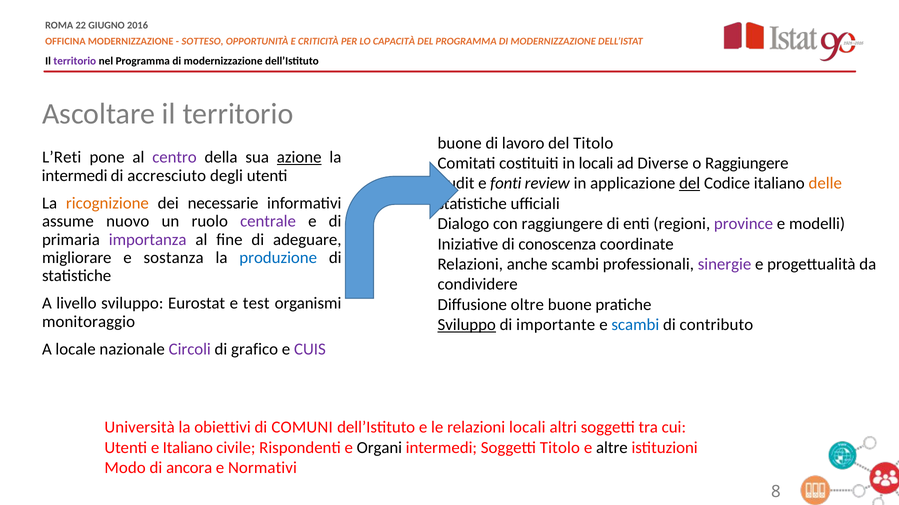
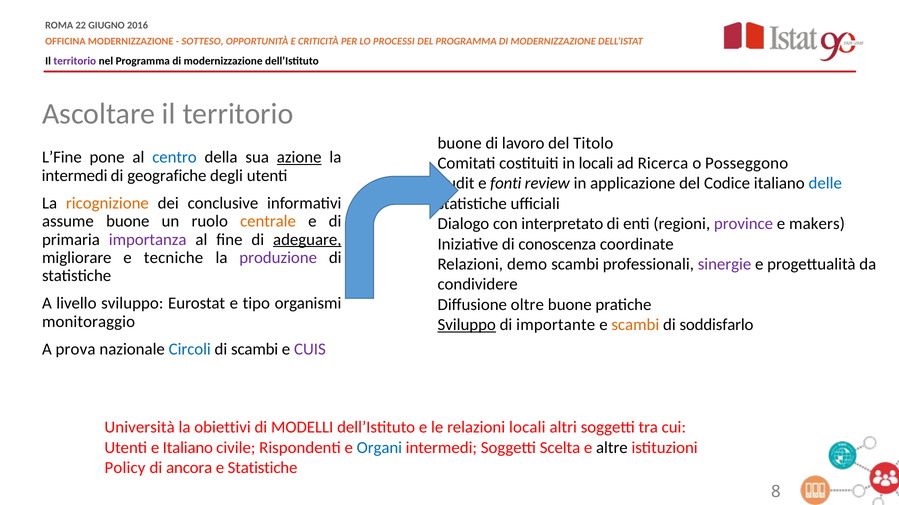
CAPACITÀ: CAPACITÀ -> PROCESSI (394, 41)
L’Reti: L’Reti -> L’Fine (62, 158)
centro colour: purple -> blue (174, 158)
Diverse: Diverse -> Ricerca (663, 163)
o Raggiungere: Raggiungere -> Posseggono (747, 163)
accresciuto: accresciuto -> geografiche (167, 176)
del underline: present -> none (690, 184)
delle colour: orange -> blue (825, 184)
necessarie: necessarie -> conclusive (223, 203)
assume nuovo: nuovo -> buone (128, 222)
centrale colour: purple -> orange (268, 222)
con raggiungere: raggiungere -> interpretato (562, 224)
modelli: modelli -> makers (817, 224)
adeguare underline: none -> present (307, 240)
sostanza: sostanza -> tecniche (174, 258)
produzione colour: blue -> purple (278, 258)
anche: anche -> demo (527, 265)
test: test -> tipo (256, 304)
scambi colour: blue -> orange (635, 325)
contributo: contributo -> soddisfarlo (717, 325)
locale: locale -> prova (75, 350)
Circoli colour: purple -> blue (190, 350)
di grafico: grafico -> scambi (255, 350)
COMUNI: COMUNI -> MODELLI (302, 428)
Organi colour: black -> blue (379, 448)
Soggetti Titolo: Titolo -> Scelta (560, 448)
Modo: Modo -> Policy (125, 468)
e Normativi: Normativi -> Statistiche (263, 468)
